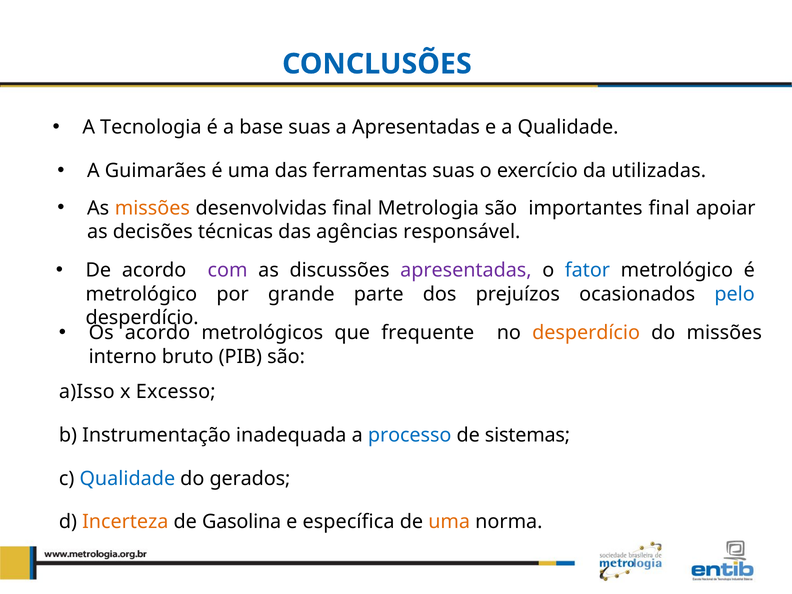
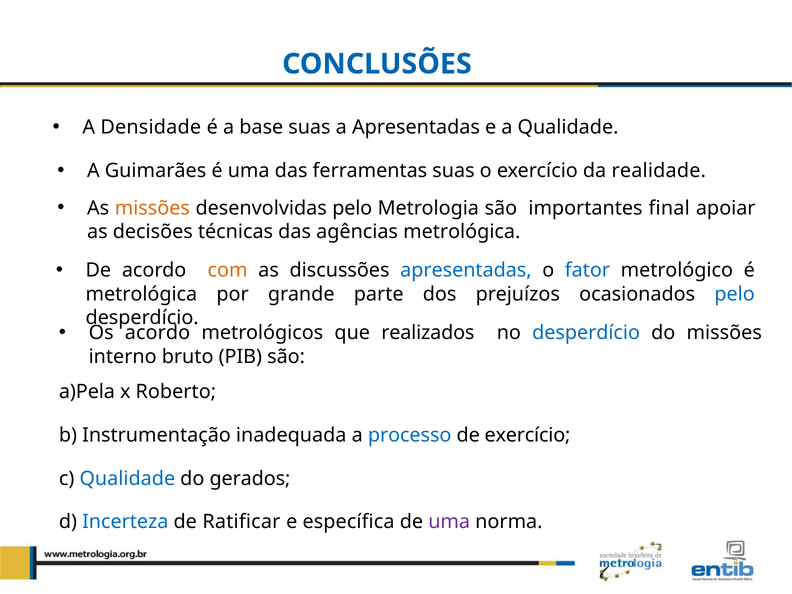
Tecnologia: Tecnologia -> Densidade (151, 127)
utilizadas: utilizadas -> realidade (659, 171)
desenvolvidas final: final -> pelo (352, 208)
agências responsável: responsável -> metrológica (462, 232)
com colour: purple -> orange (228, 270)
apresentadas colour: purple -> blue (466, 270)
metrológico: metrológico -> metrológica (141, 294)
frequente: frequente -> realizados (428, 333)
desperdício colour: orange -> blue (586, 333)
a)Isso: a)Isso -> a)Pela (87, 392)
Excesso: Excesso -> Roberto (176, 392)
de sistemas: sistemas -> exercício (527, 435)
Incerteza colour: orange -> blue (125, 522)
Gasolina: Gasolina -> Ratificar (241, 522)
uma colour: orange -> purple (449, 522)
